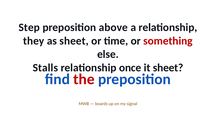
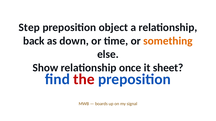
above: above -> object (113, 28)
they: they -> back (34, 41)
as sheet: sheet -> down (74, 41)
something colour: red -> orange (168, 41)
Stalls: Stalls -> Show (45, 68)
